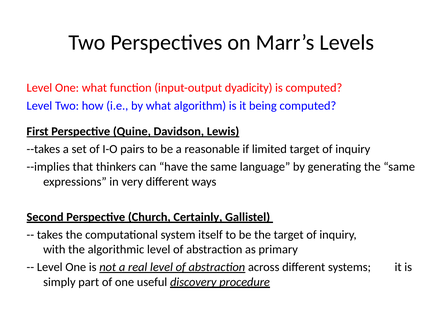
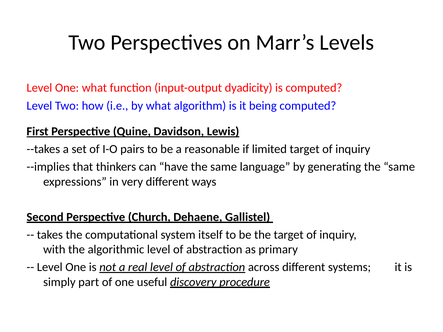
Certainly: Certainly -> Dehaene (198, 217)
